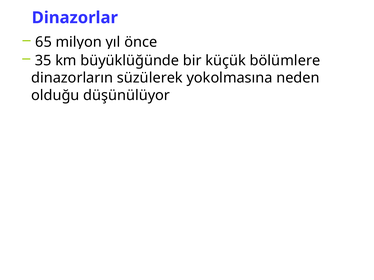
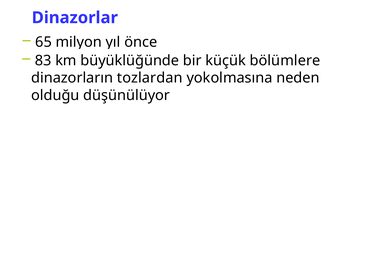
35: 35 -> 83 (43, 61)
süzülerek: süzülerek -> tozlardan (150, 78)
